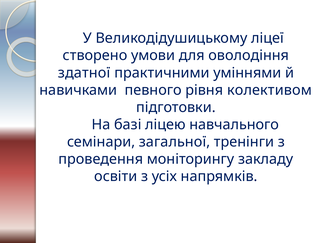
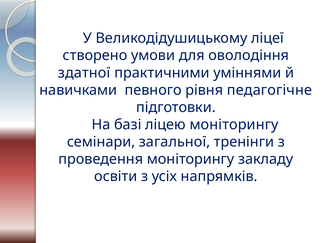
колективом: колективом -> педагогічне (269, 90)
ліцею навчального: навчального -> моніторингу (234, 125)
